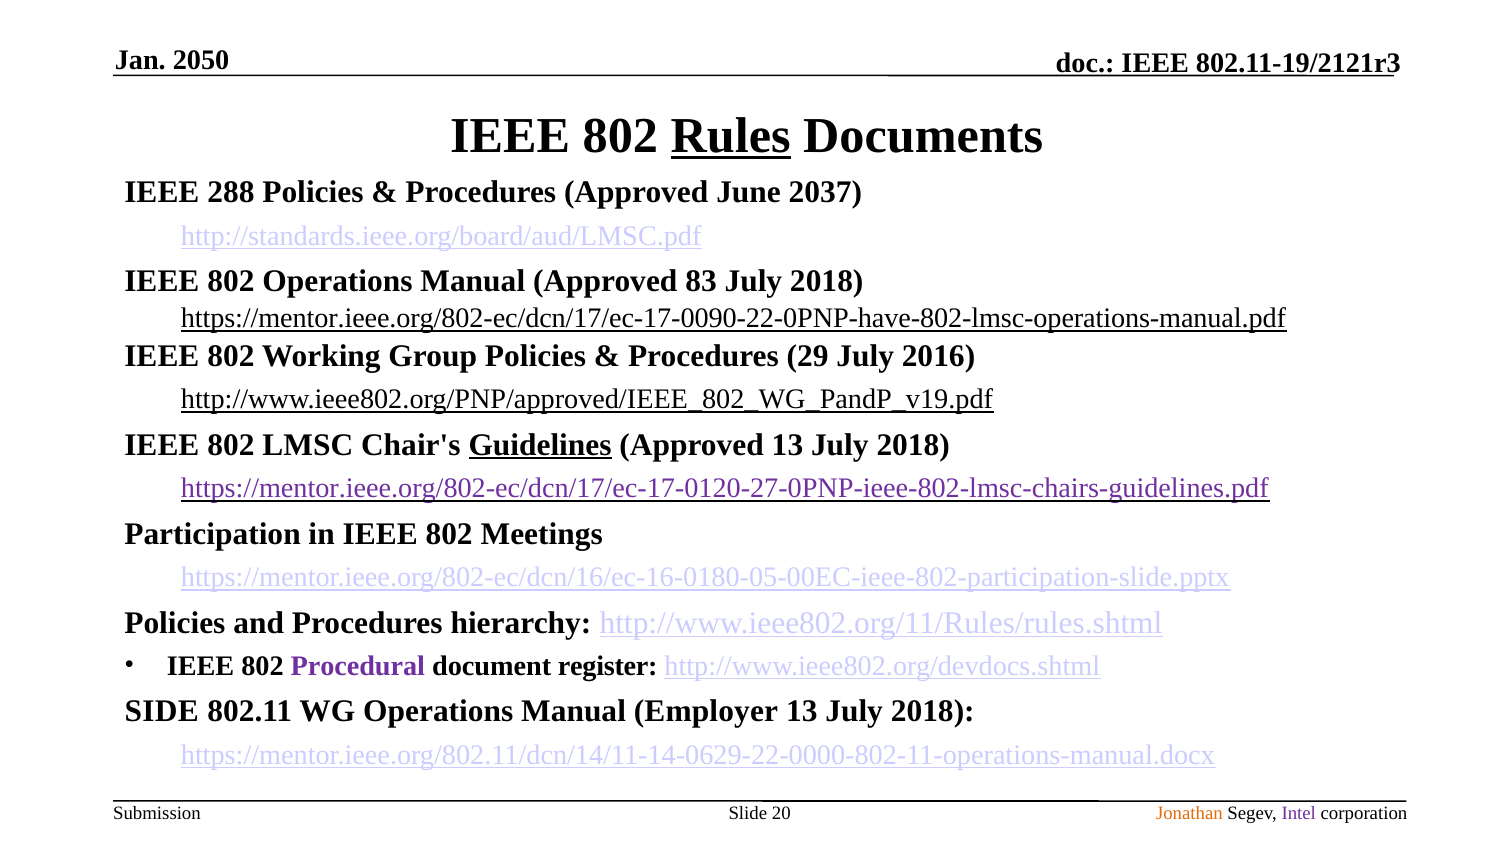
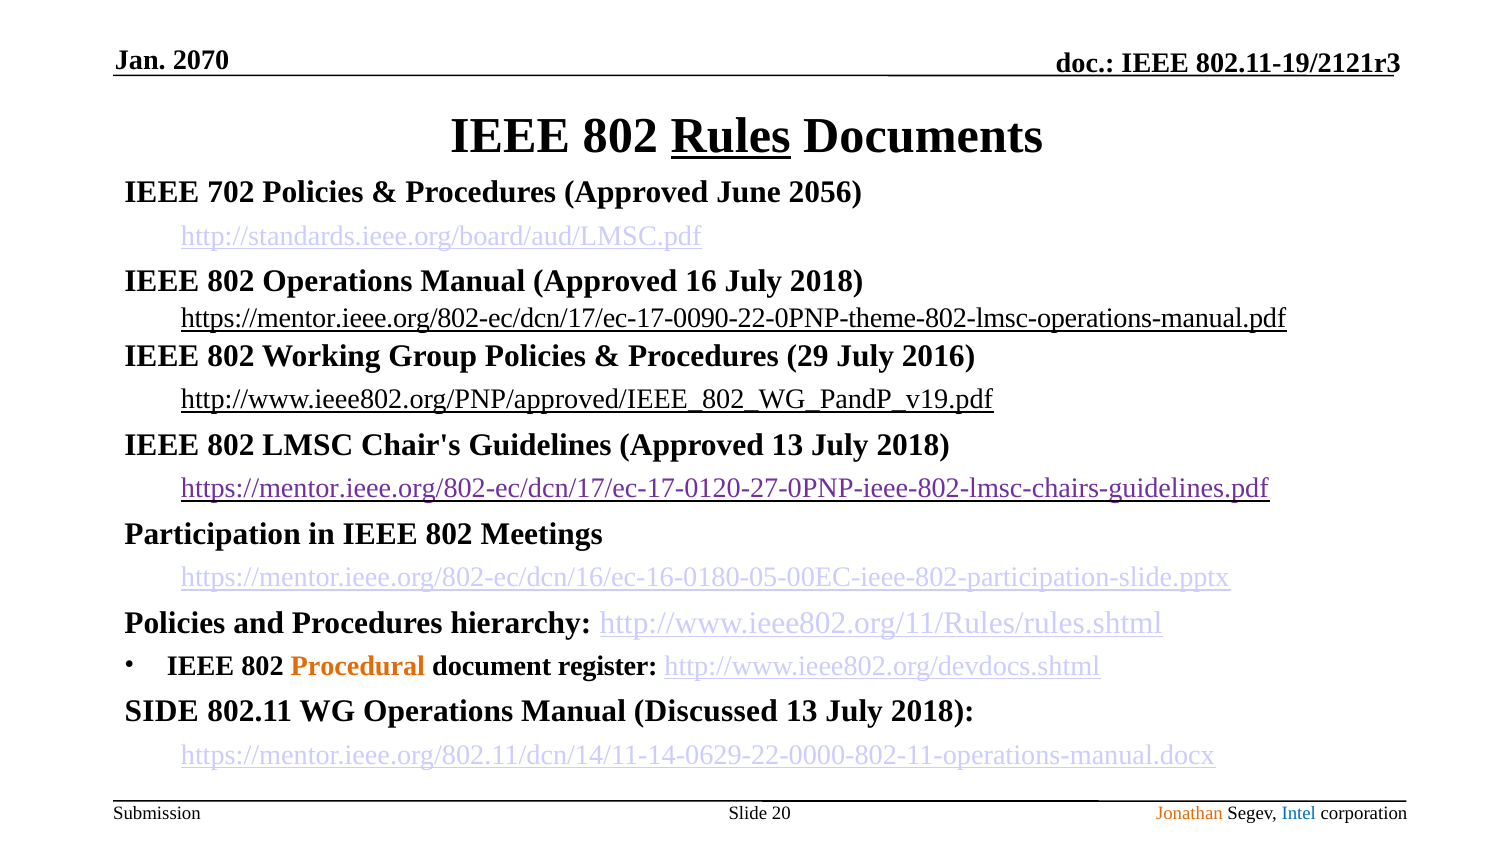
2050: 2050 -> 2070 (201, 60)
288: 288 -> 702 (231, 192)
2037: 2037 -> 2056 (825, 192)
83: 83 -> 16 (701, 281)
https://mentor.ieee.org/802-ec/dcn/17/ec-17-0090-22-0PNP-have-802-lmsc-operations-manual.pdf: https://mentor.ieee.org/802-ec/dcn/17/ec-17-0090-22-0PNP-have-802-lmsc-operations-manual.pdf -> https://mentor.ieee.org/802-ec/dcn/17/ec-17-0090-22-0PNP-theme-802-lmsc-operations-manual.pdf (734, 318)
Guidelines underline: present -> none (540, 445)
Procedural colour: purple -> orange (358, 666)
Employer: Employer -> Discussed (706, 711)
Intel colour: purple -> blue (1299, 813)
